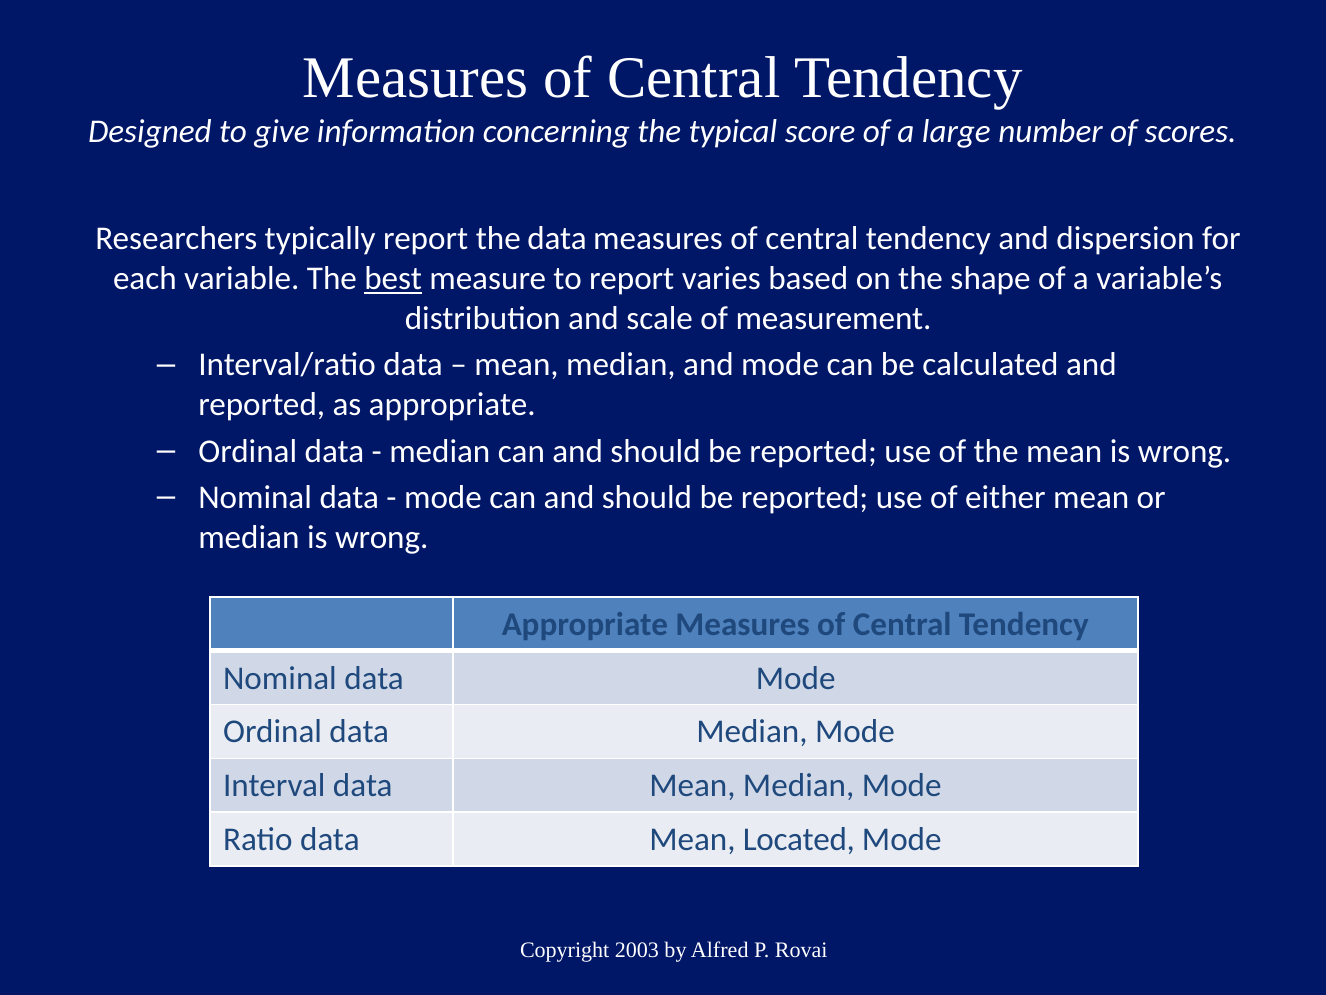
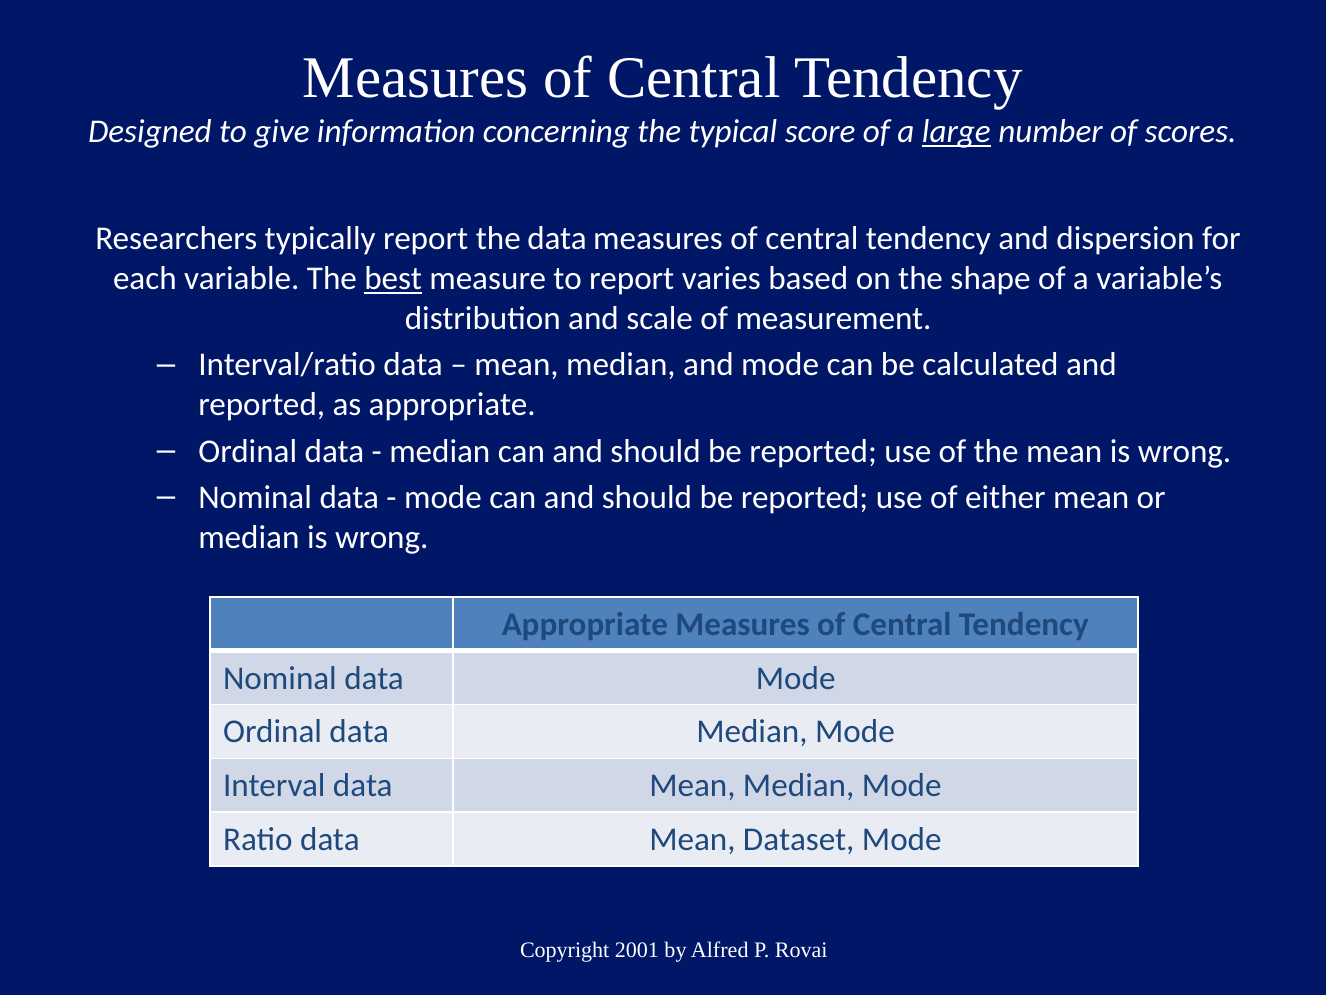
large underline: none -> present (956, 132)
Located: Located -> Dataset (799, 839)
2003: 2003 -> 2001 (637, 950)
